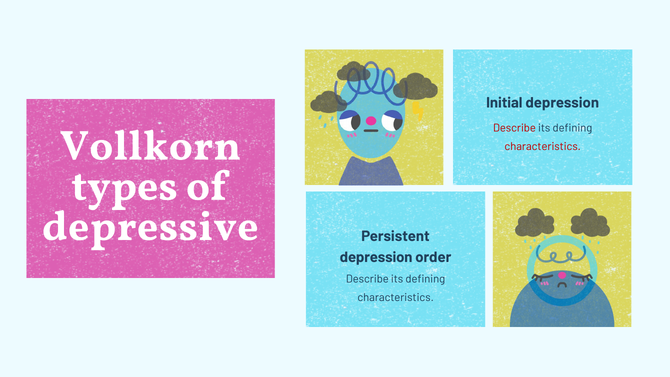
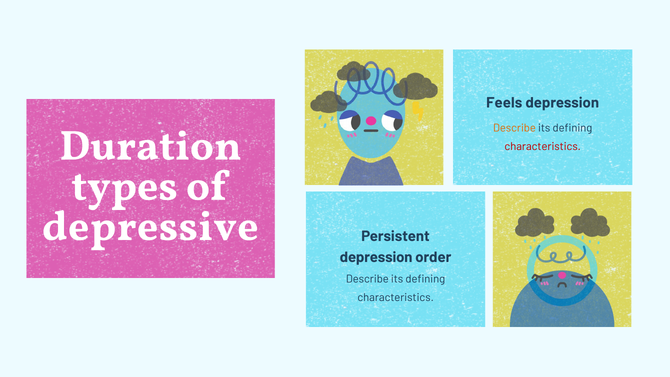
Initial: Initial -> Feels (504, 103)
Describe colour: red -> orange (514, 128)
Vollkorn: Vollkorn -> Duration (151, 146)
